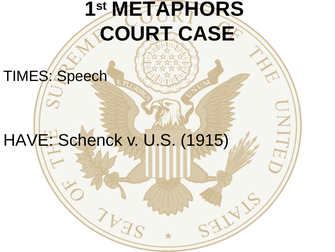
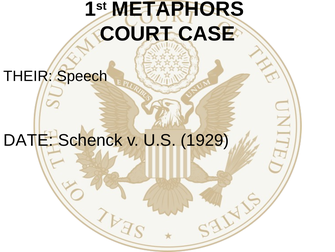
TIMES: TIMES -> THEIR (28, 76)
HAVE: HAVE -> DATE (28, 140)
1915: 1915 -> 1929 (205, 140)
